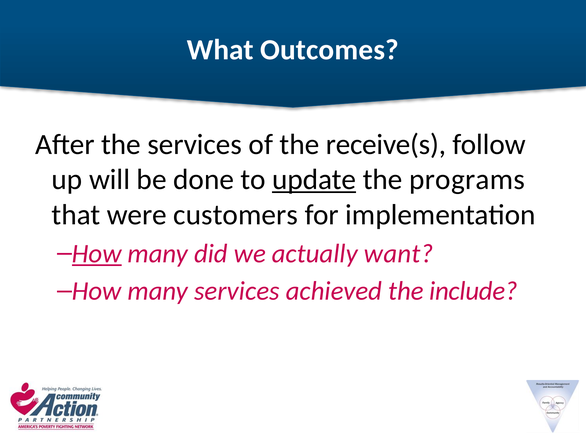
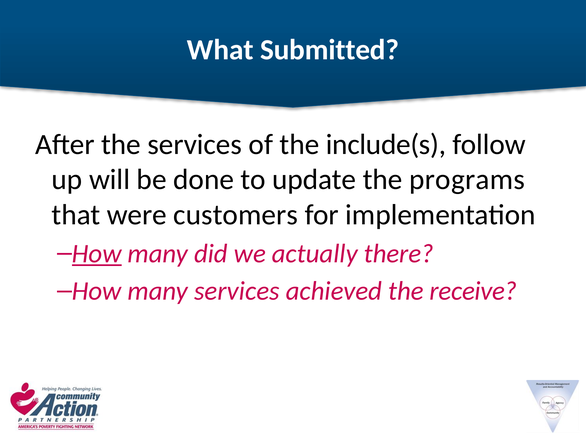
Outcomes: Outcomes -> Submitted (330, 50)
receive(s: receive(s -> include(s (386, 145)
update underline: present -> none (314, 180)
want: want -> there (399, 254)
include: include -> receive (473, 291)
